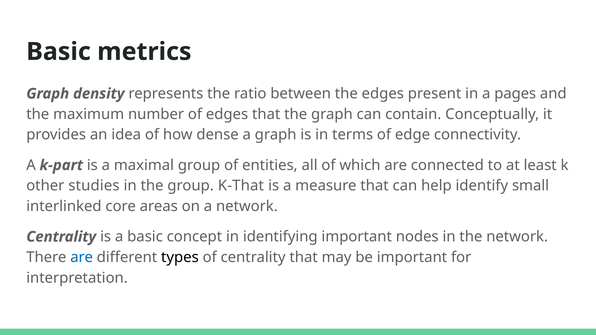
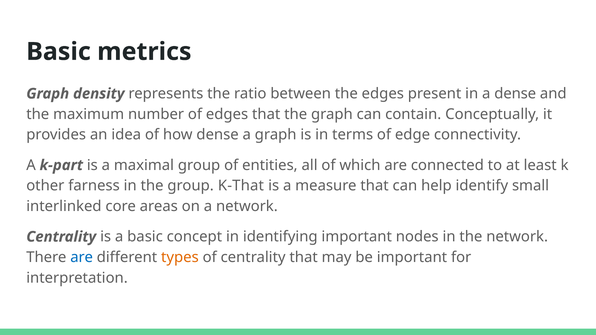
a pages: pages -> dense (515, 94)
studies: studies -> farness (94, 186)
types colour: black -> orange (180, 257)
